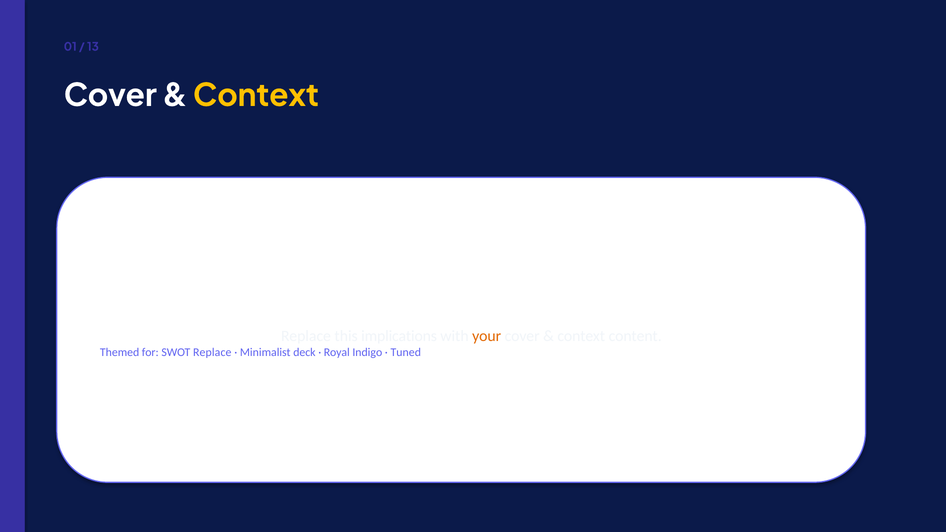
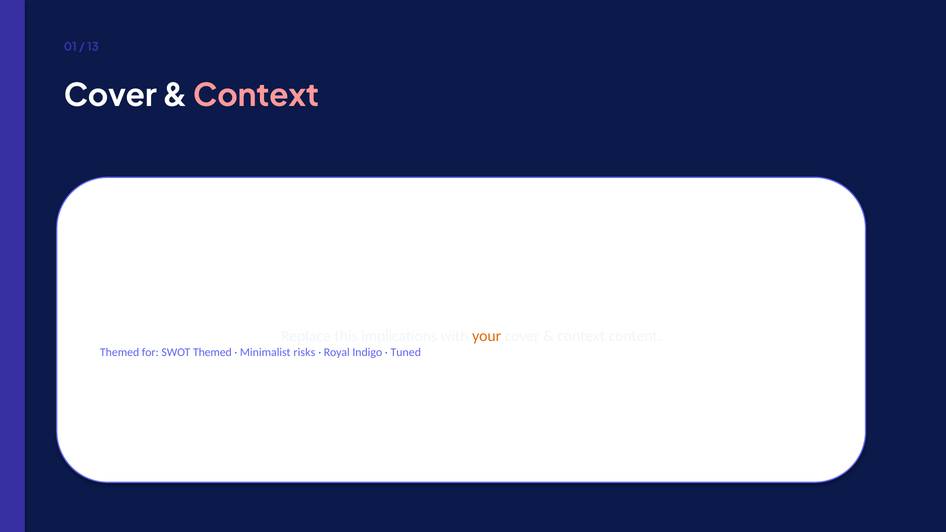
Context colour: yellow -> pink (256, 96)
SWOT Replace: Replace -> Themed (212, 353)
deck: deck -> risks (304, 353)
